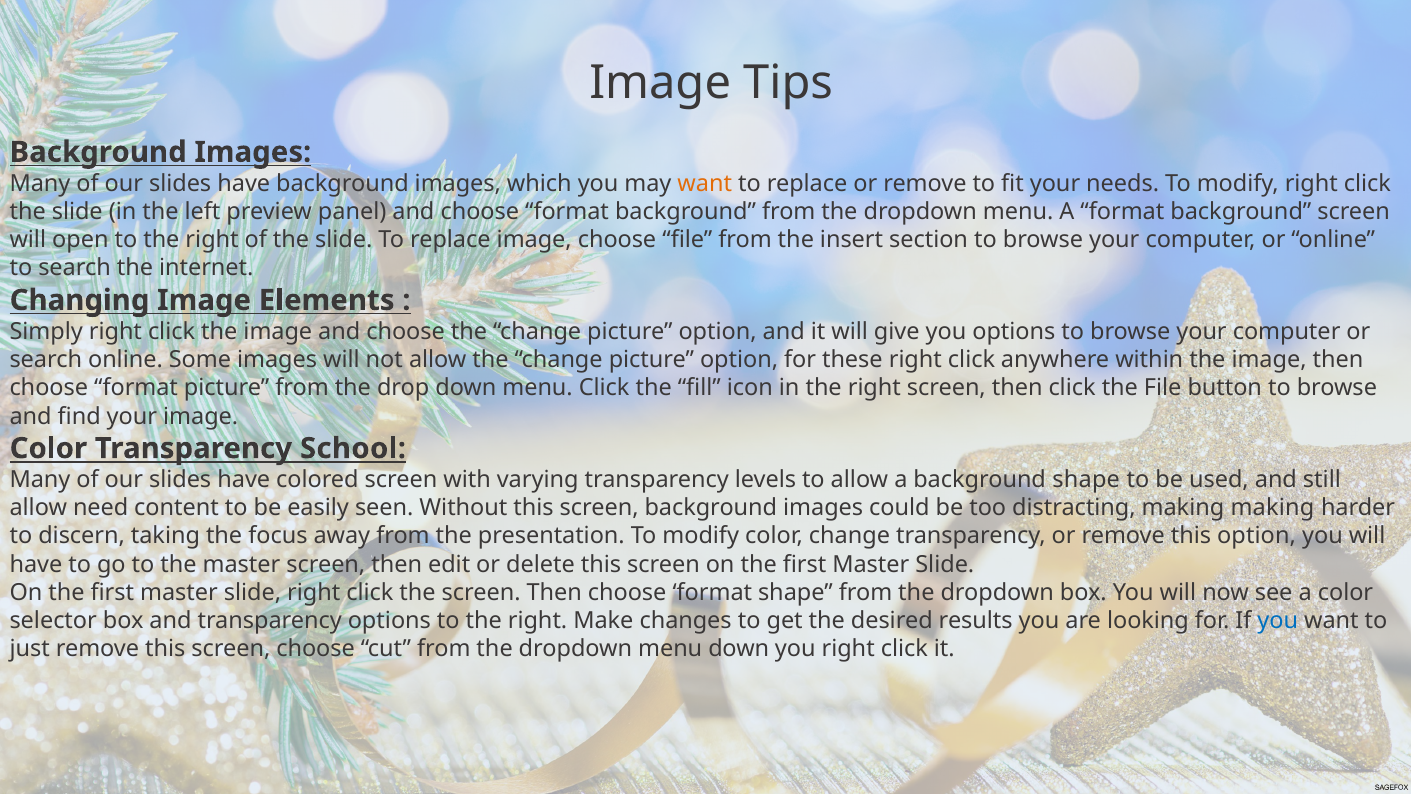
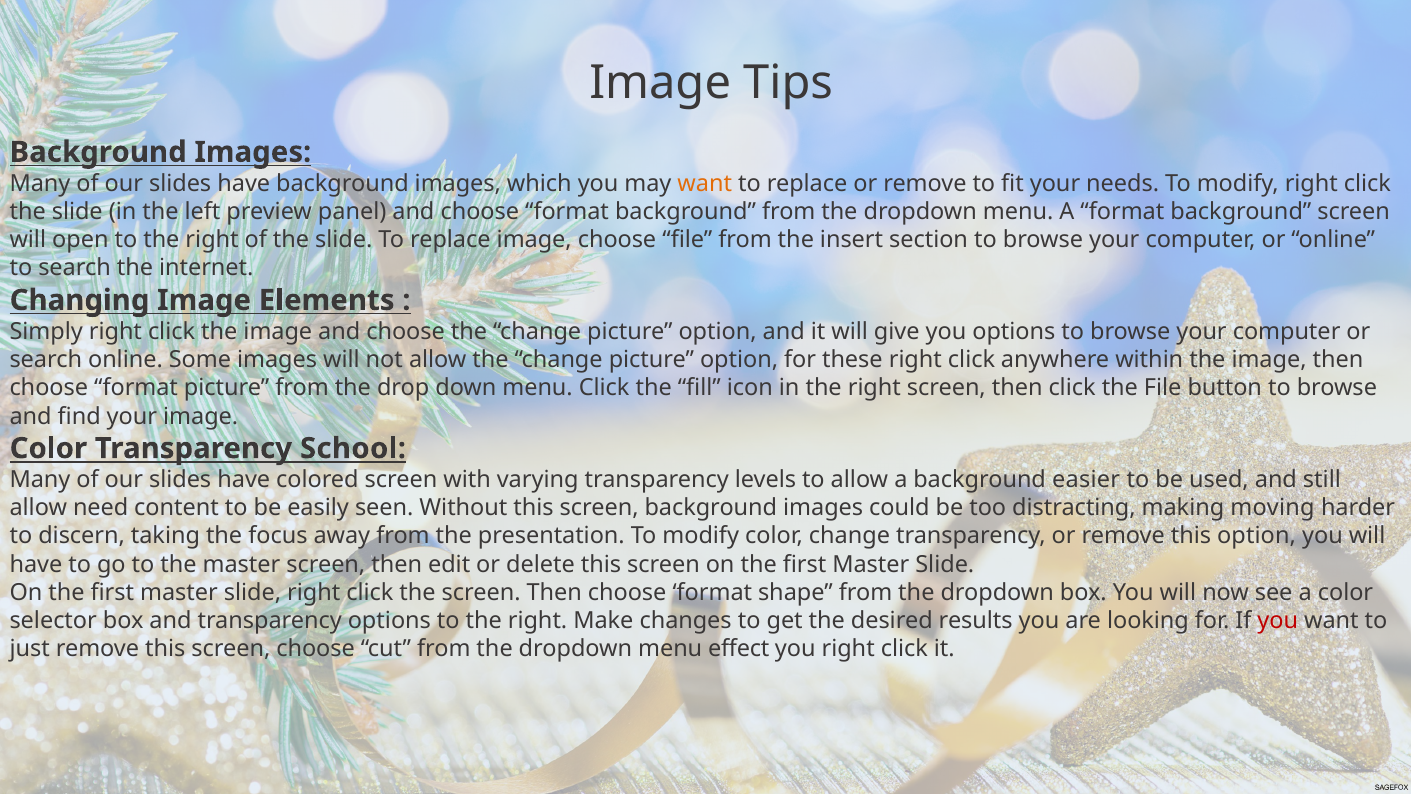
background shape: shape -> easier (1086, 480)
making making: making -> moving (1272, 508)
you colour: blue -> red (1278, 621)
menu down: down -> effect (739, 649)
